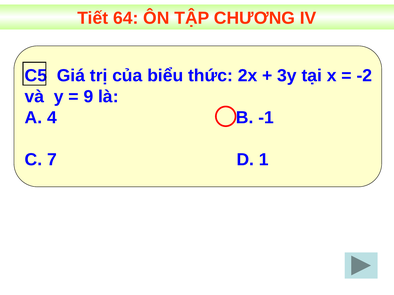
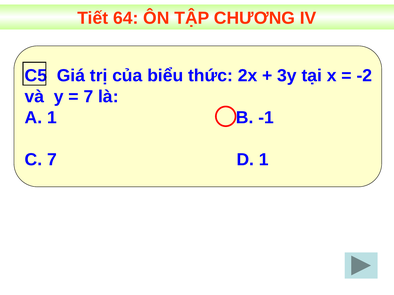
9: 9 -> 7 (88, 97)
4: 4 -> 1 (52, 118)
